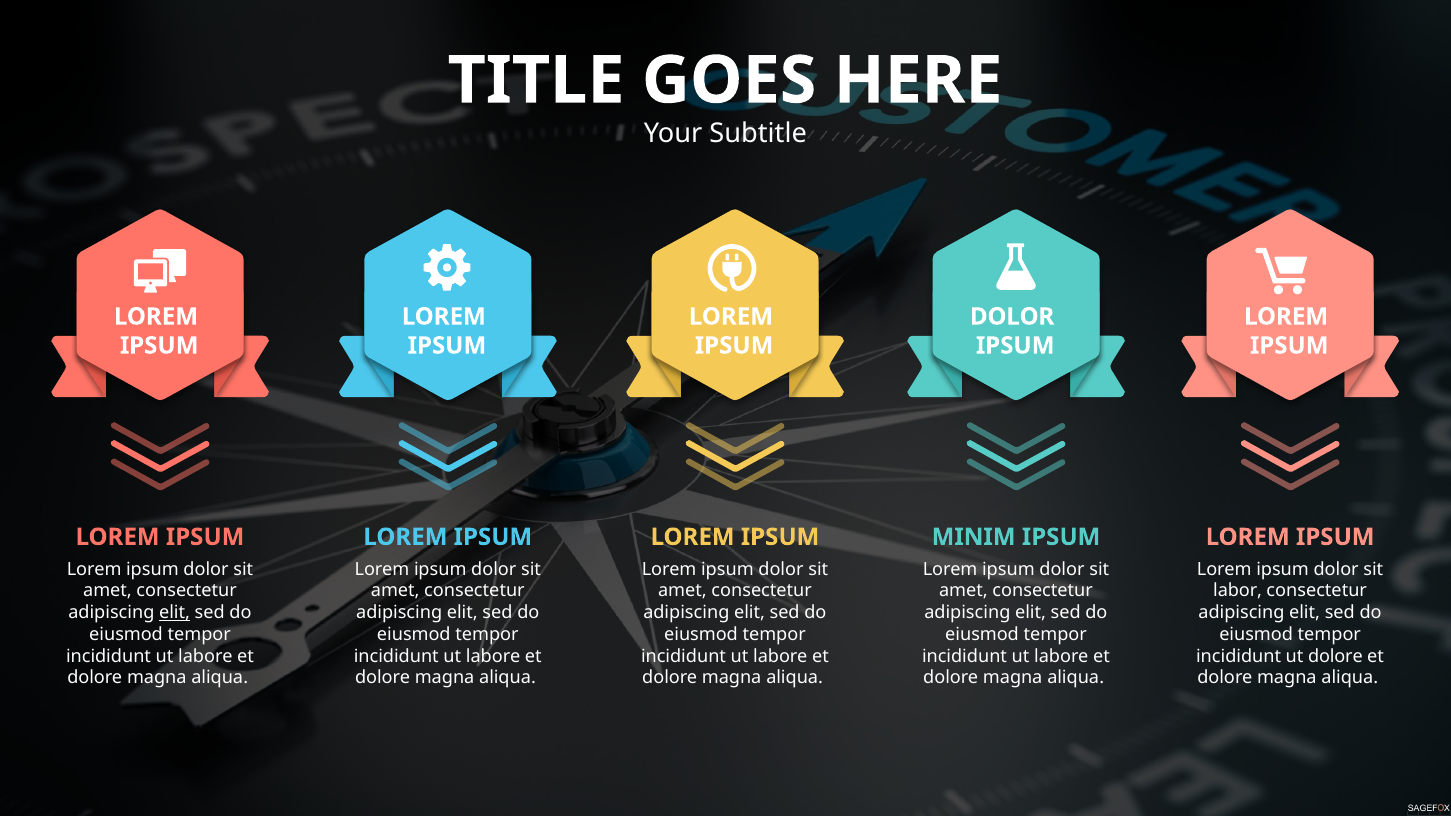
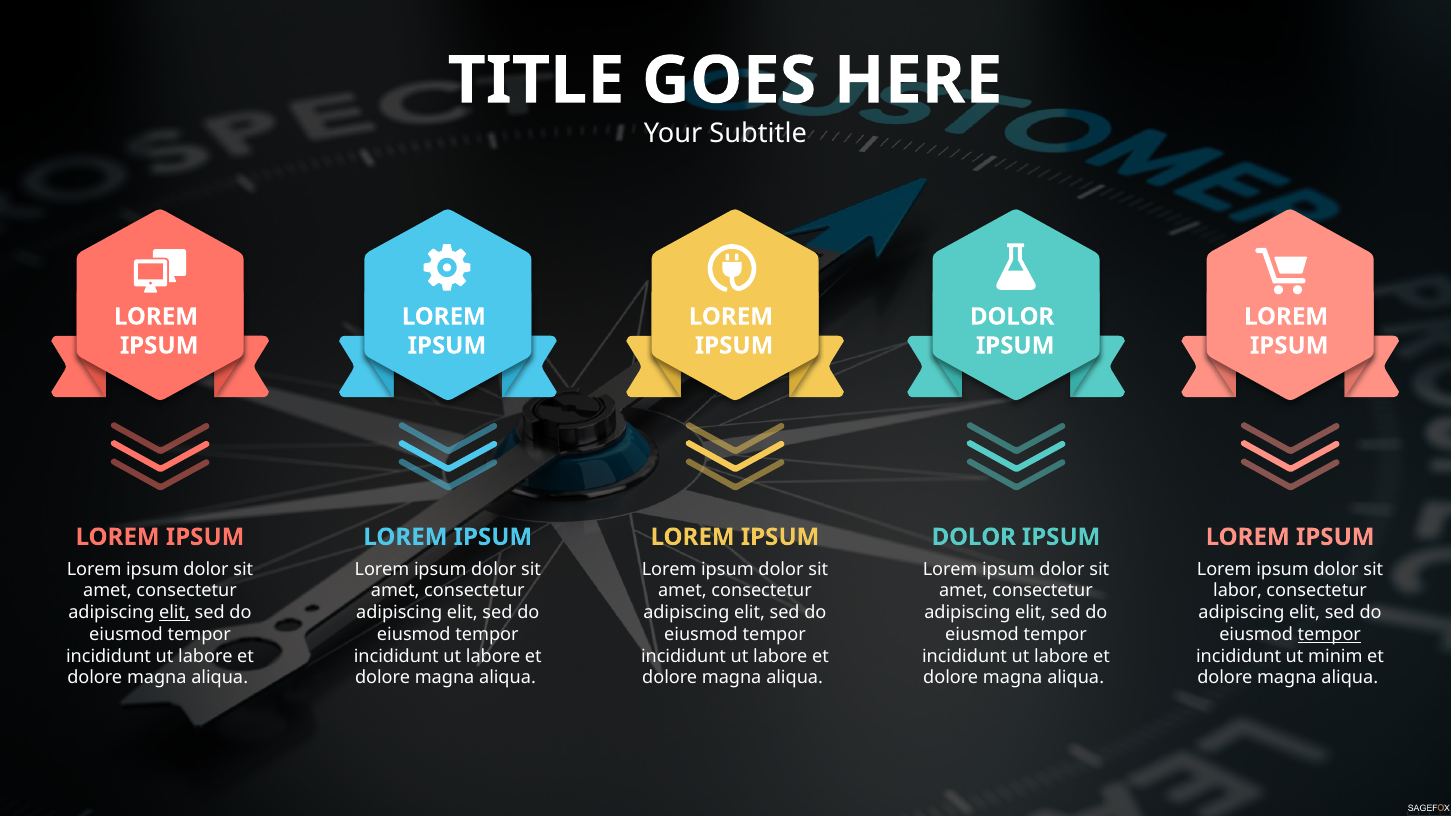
MINIM: MINIM -> DOLOR (974, 537)
tempor underline: none -> present (1329, 635)
ut dolore: dolore -> minim (1335, 656)
